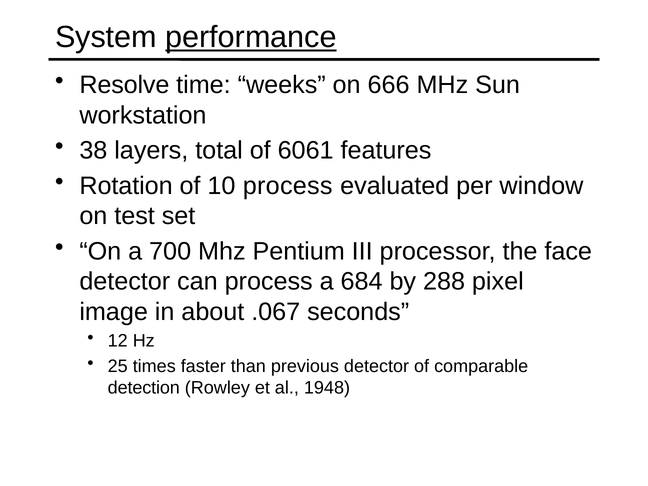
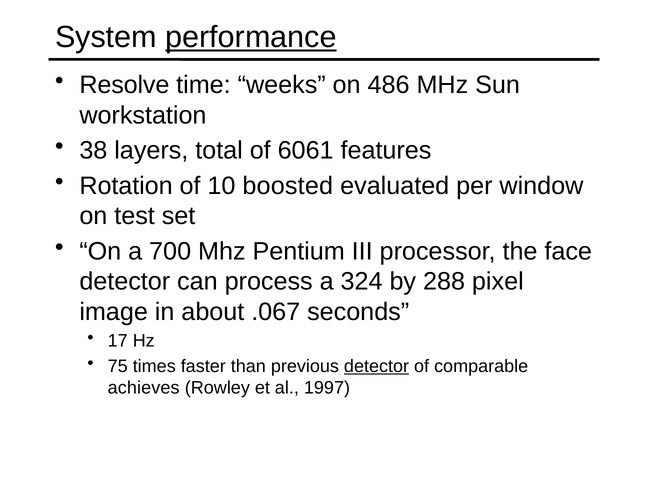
666: 666 -> 486 (389, 85)
10 process: process -> boosted (288, 186)
684: 684 -> 324 (362, 282)
12: 12 -> 17 (118, 341)
25: 25 -> 75 (118, 366)
detector underline: none -> present (377, 366)
detection: detection -> achieves (144, 388)
1948: 1948 -> 1997 (327, 388)
